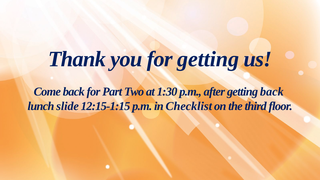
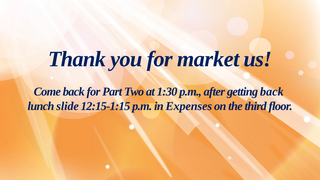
for getting: getting -> market (208, 59)
Checklist: Checklist -> Expenses (189, 106)
